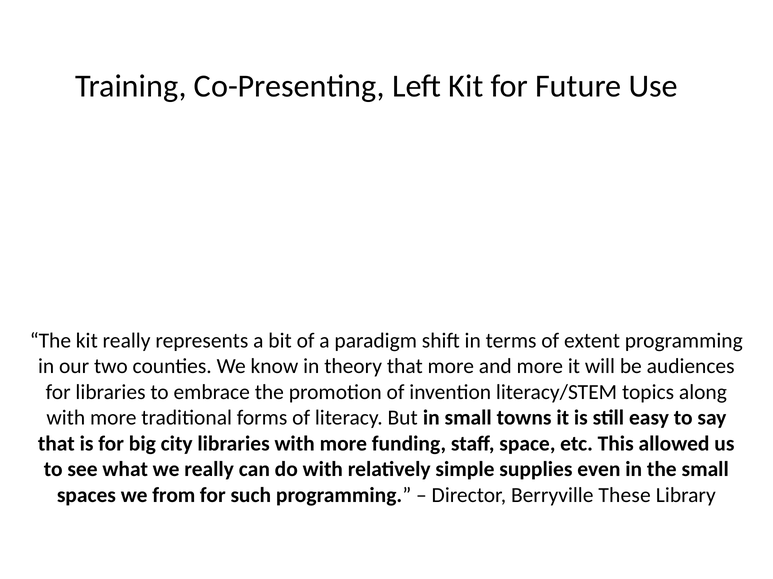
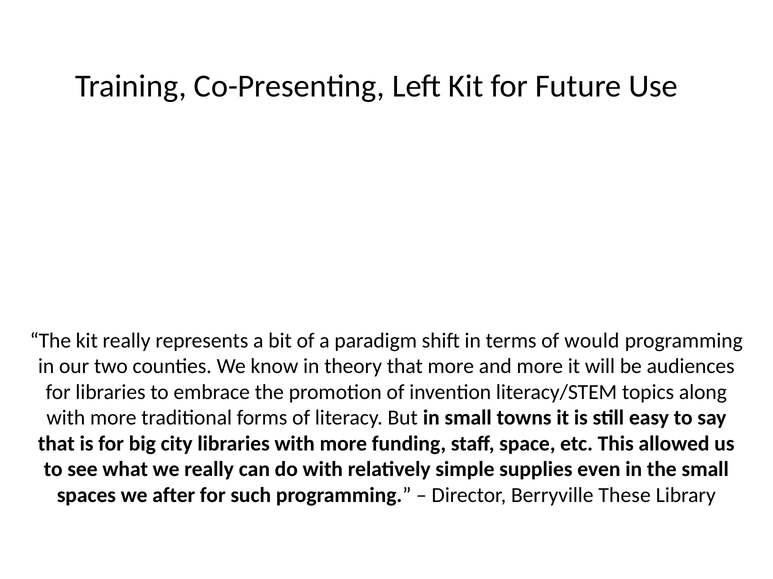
extent: extent -> would (592, 341)
from: from -> after (174, 496)
